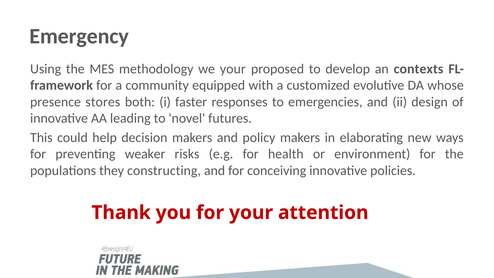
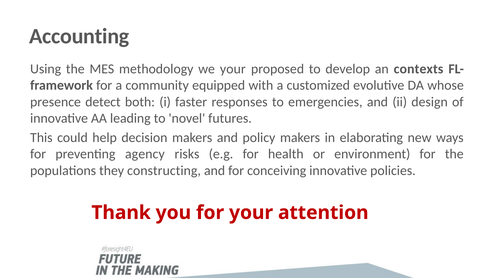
Emergency: Emergency -> Accounting (79, 36)
stores: stores -> detect (103, 102)
weaker: weaker -> agency (145, 154)
